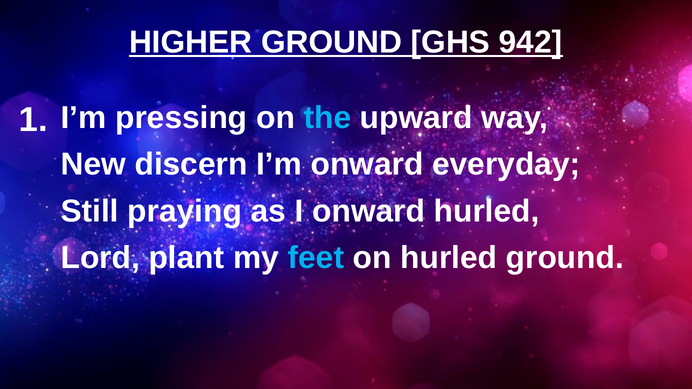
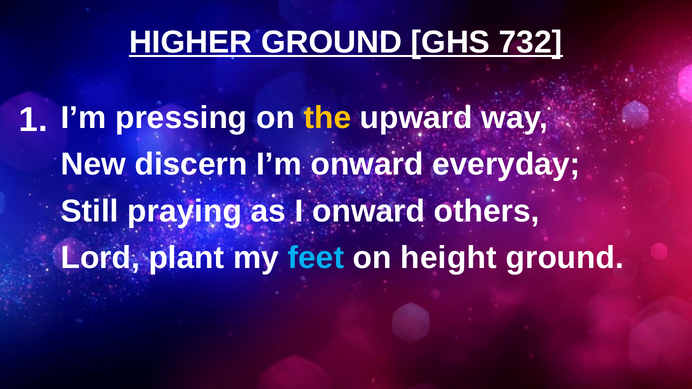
942: 942 -> 732 (531, 42)
the colour: light blue -> yellow (327, 118)
onward hurled: hurled -> others (487, 211)
on hurled: hurled -> height (449, 258)
